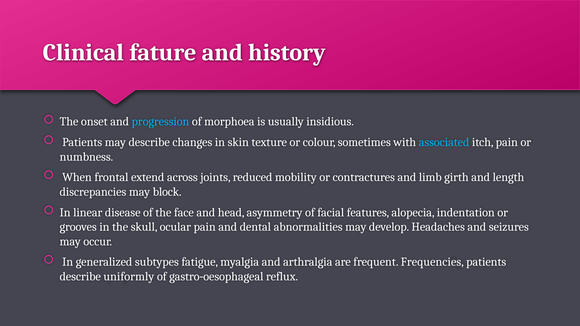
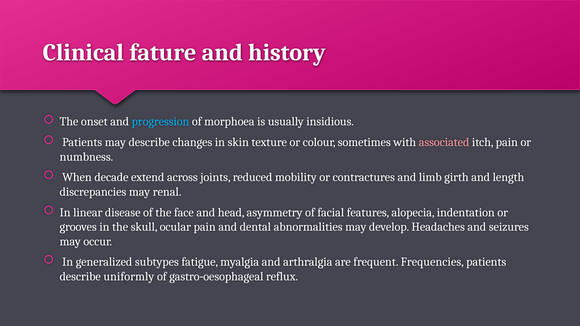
associated colour: light blue -> pink (444, 142)
frontal: frontal -> decade (111, 177)
block: block -> renal (167, 192)
